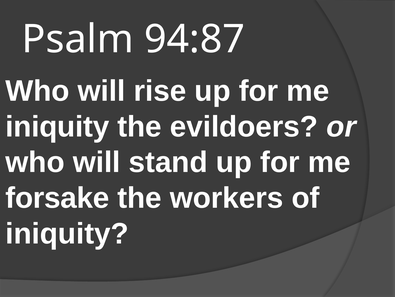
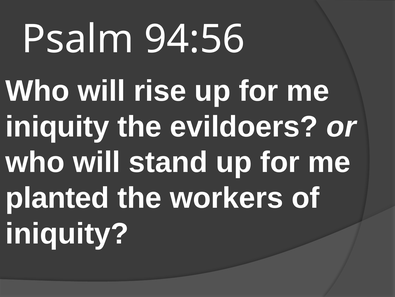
94:87: 94:87 -> 94:56 (194, 39)
forsake: forsake -> planted (57, 198)
